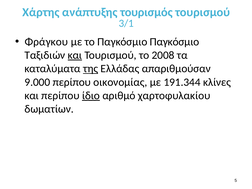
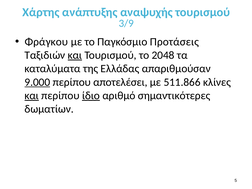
τουρισμός: τουρισμός -> αναψυχής (146, 12)
3/1: 3/1 -> 3/9 (126, 23)
Παγκόσμιο Παγκόσμιο: Παγκόσμιο -> Προτάσεις (174, 42)
2008: 2008 -> 2048 (163, 55)
της underline: present -> none (91, 69)
9.000 underline: none -> present (37, 82)
οικονομίας: οικονομίας -> αποτελέσει (120, 82)
191.344: 191.344 -> 511.866 (182, 82)
και underline: none -> present (32, 96)
χαρτοφυλακίου: χαρτοφυλακίου -> σημαντικότερες (174, 96)
